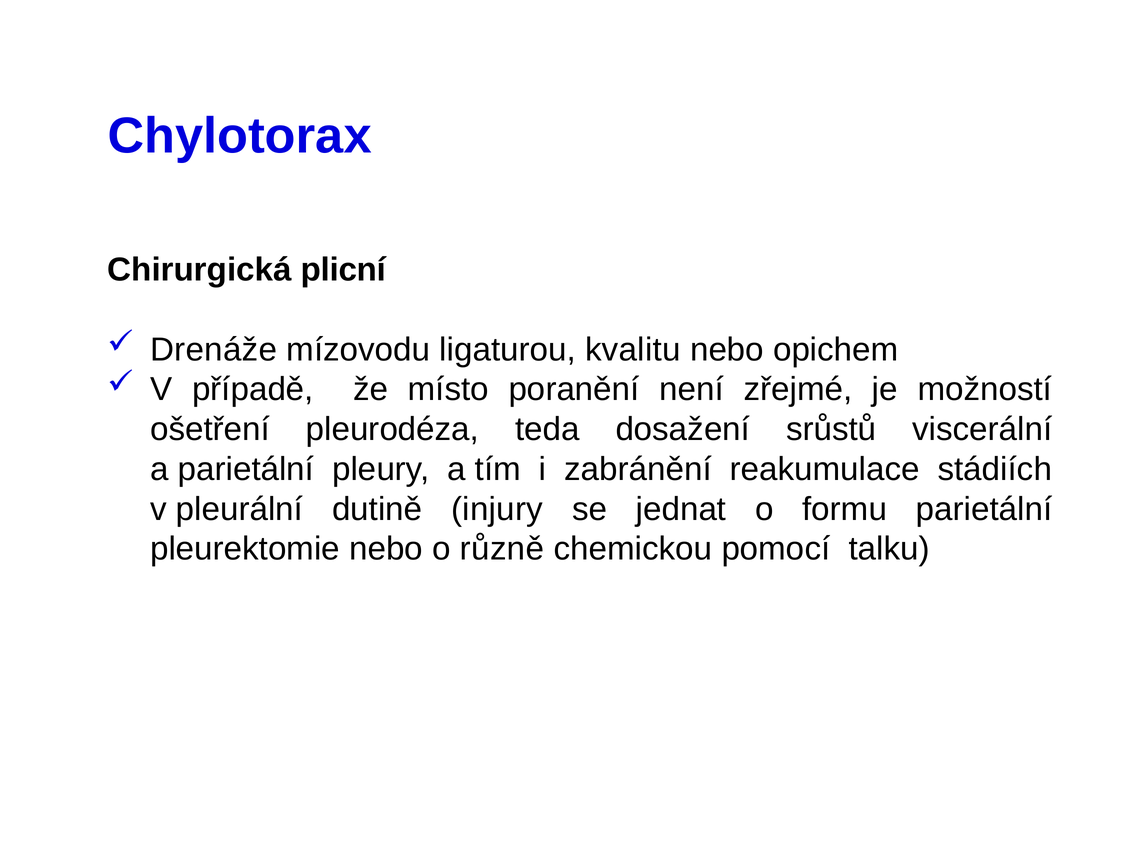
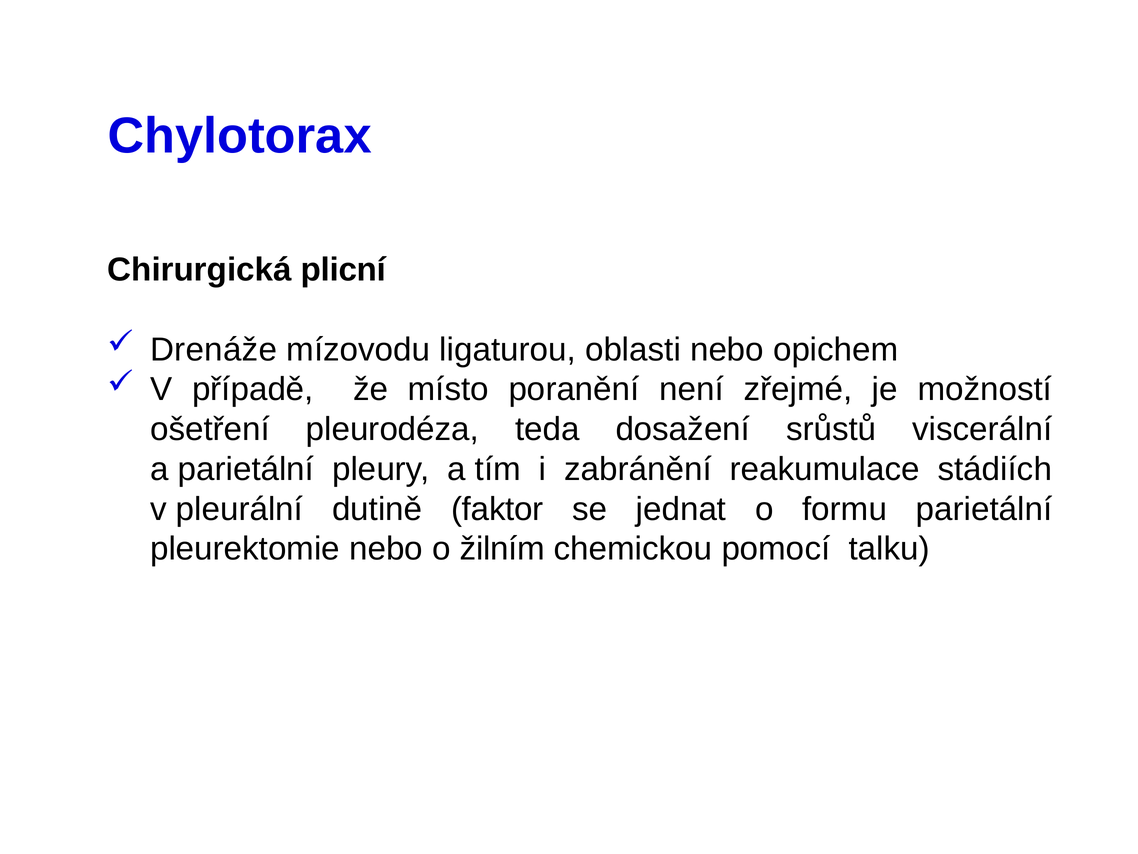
kvalitu: kvalitu -> oblasti (633, 349)
injury: injury -> faktor (497, 509)
různě: různě -> žilním (502, 549)
